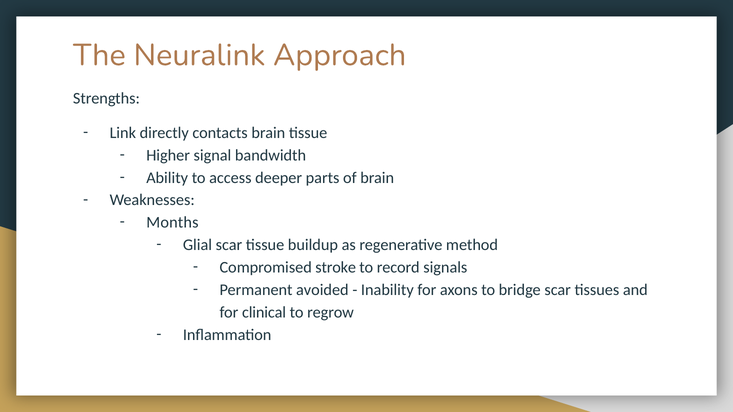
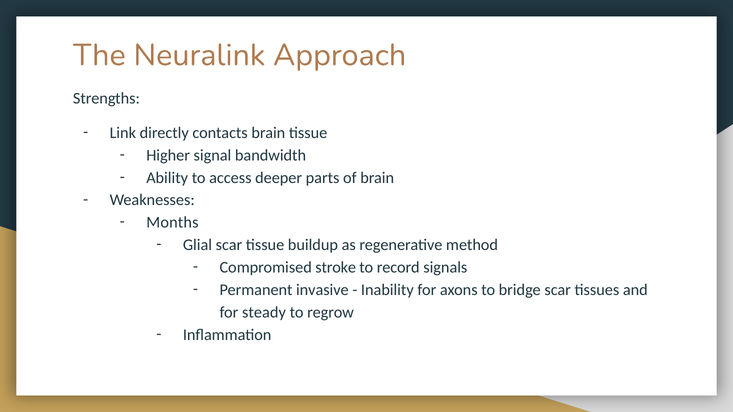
avoided: avoided -> invasive (322, 290)
clinical: clinical -> steady (264, 313)
